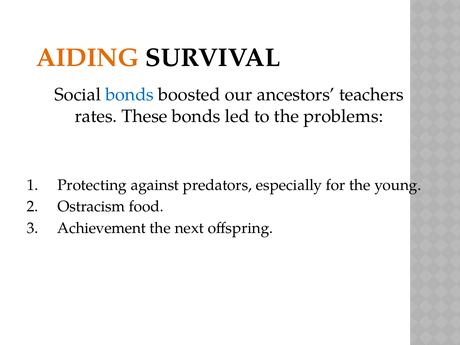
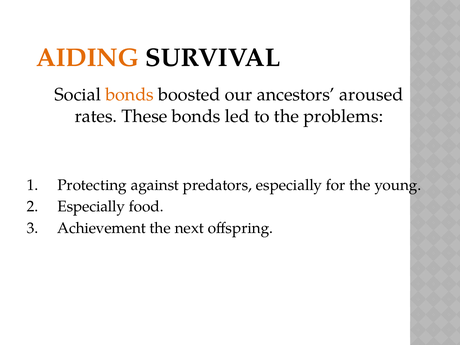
bonds colour: blue -> orange (130, 95)
teachers: teachers -> aroused (371, 95)
Ostracism: Ostracism -> Especially (91, 207)
